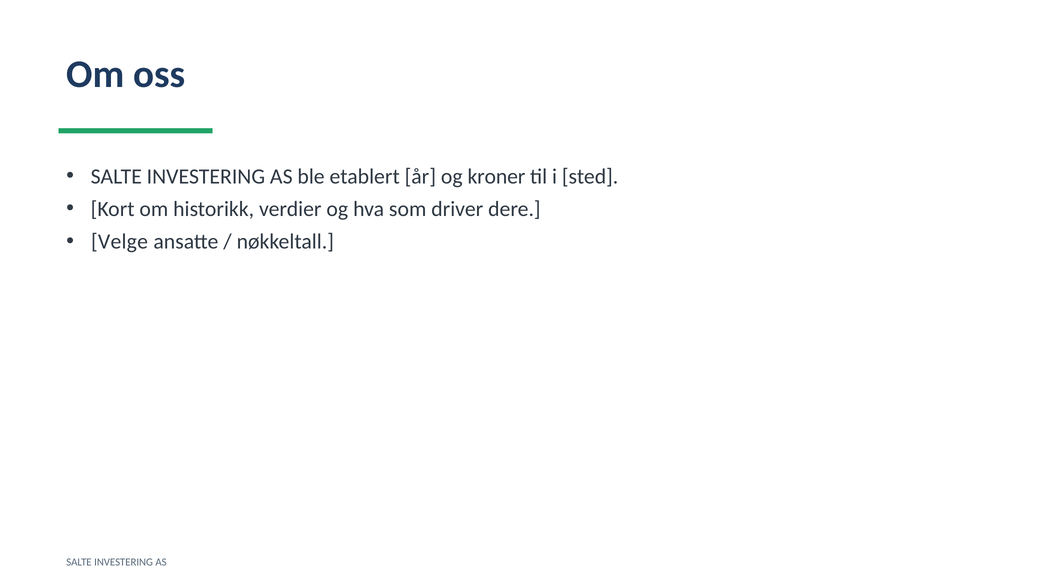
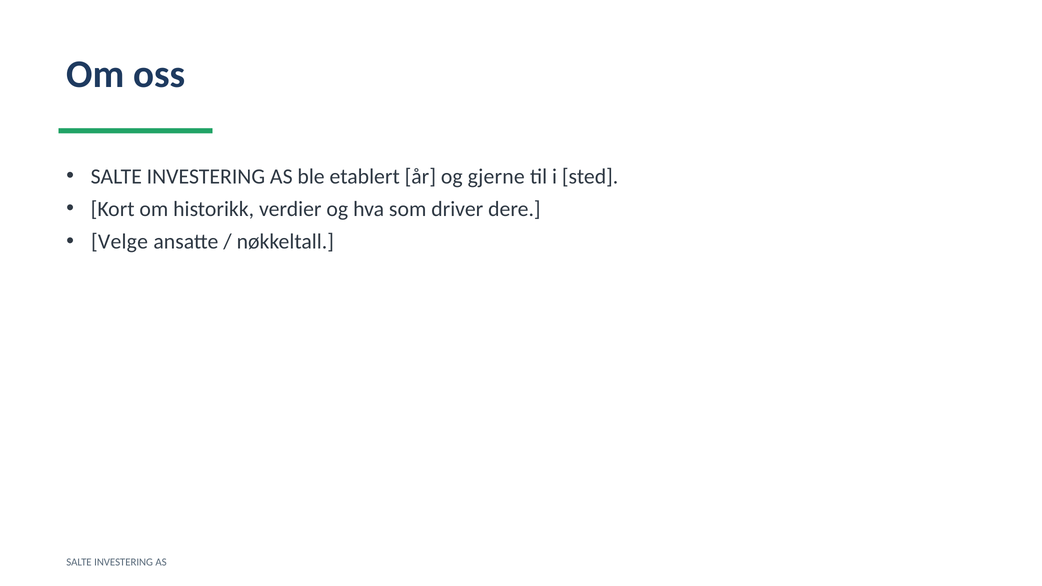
kroner: kroner -> gjerne (496, 176)
